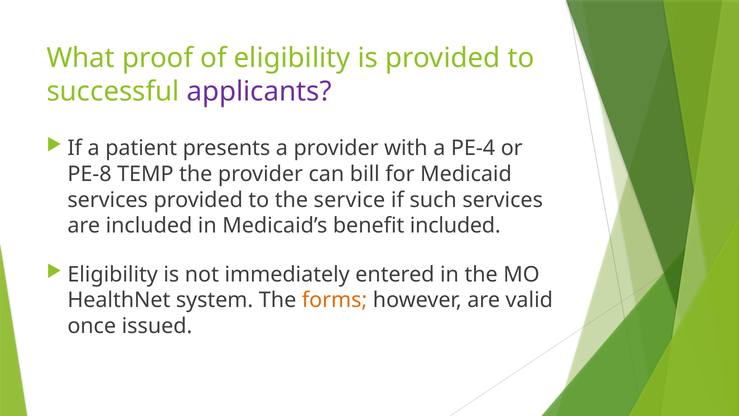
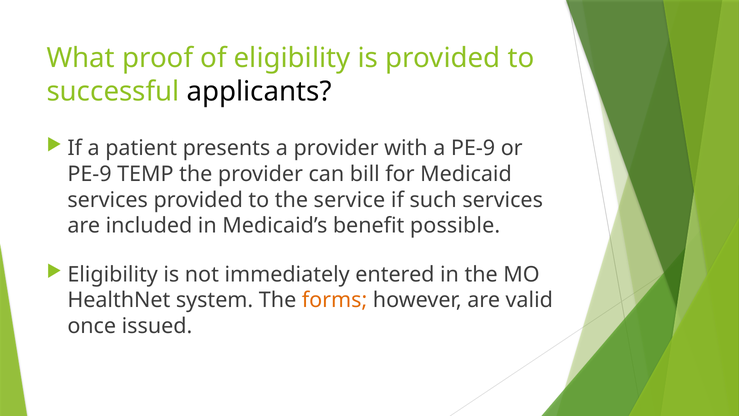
applicants colour: purple -> black (259, 92)
a PE-4: PE-4 -> PE-9 (473, 148)
PE-8: PE-8 -> PE-9 (89, 174)
benefit included: included -> possible (455, 226)
